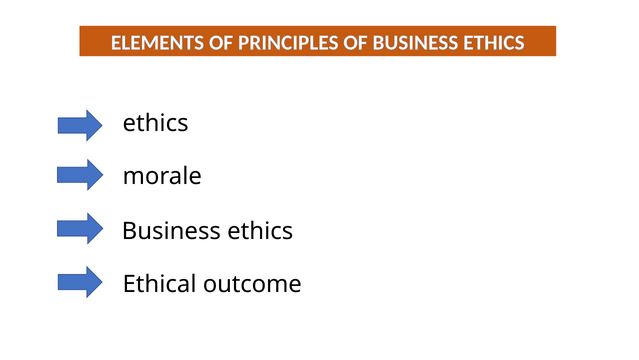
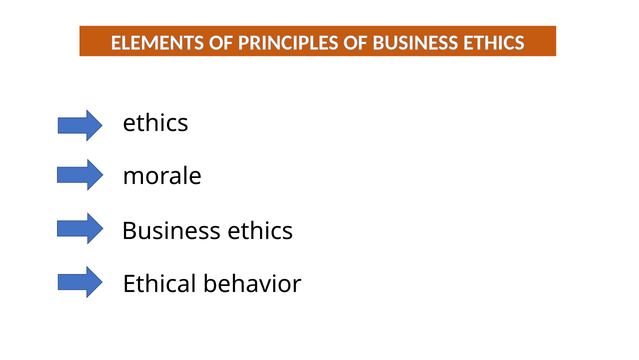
outcome: outcome -> behavior (252, 284)
